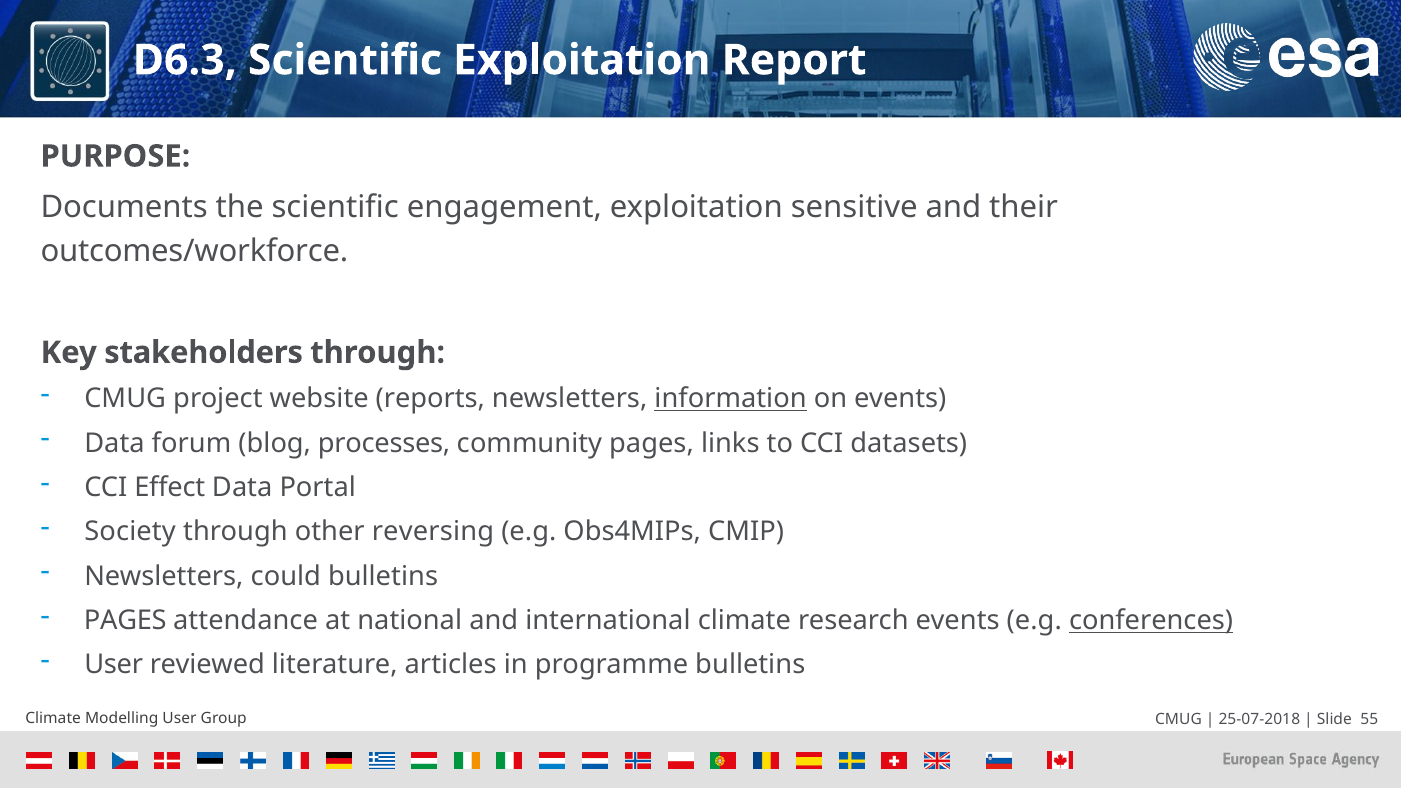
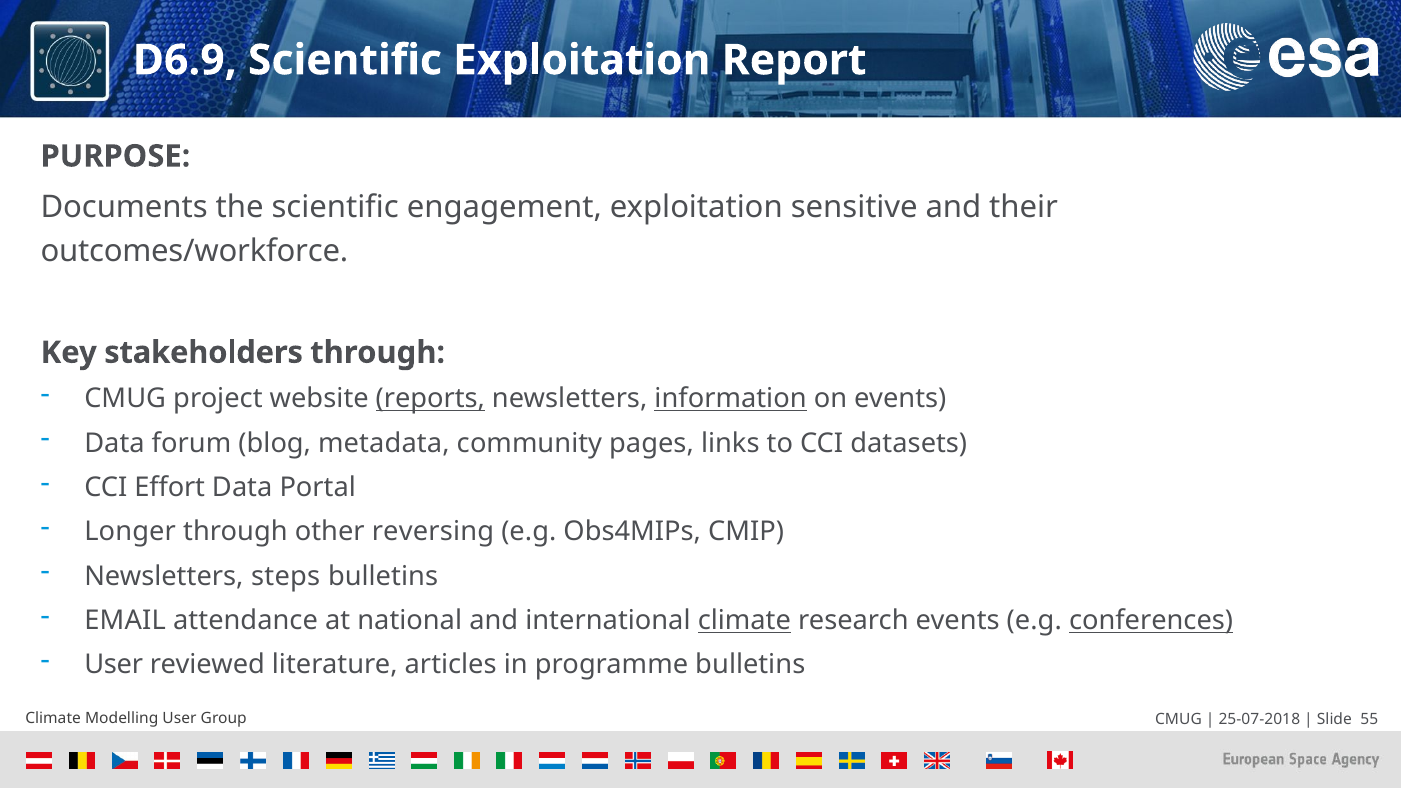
D6.3: D6.3 -> D6.9 (185, 60)
reports underline: none -> present (430, 399)
processes: processes -> metadata (384, 443)
Effect: Effect -> Effort (170, 488)
Society: Society -> Longer (130, 532)
could: could -> steps (286, 576)
PAGES: PAGES -> EMAIL (125, 621)
climate underline: none -> present (744, 621)
